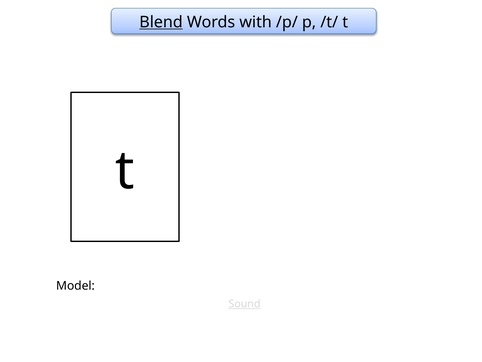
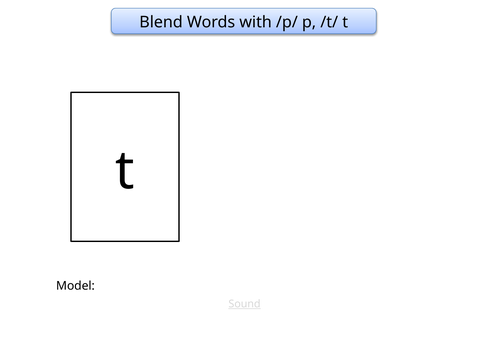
Blend underline: present -> none (161, 22)
